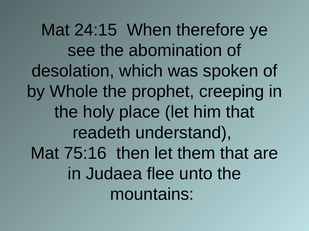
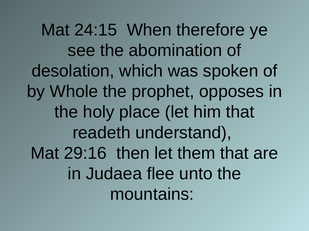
creeping: creeping -> opposes (232, 92)
75:16: 75:16 -> 29:16 (85, 154)
